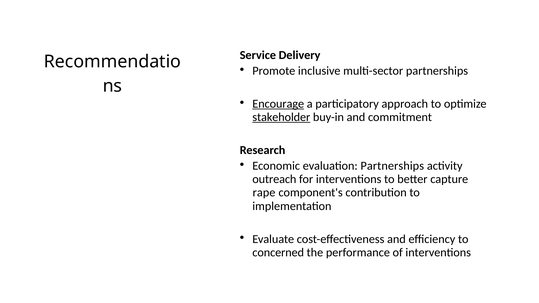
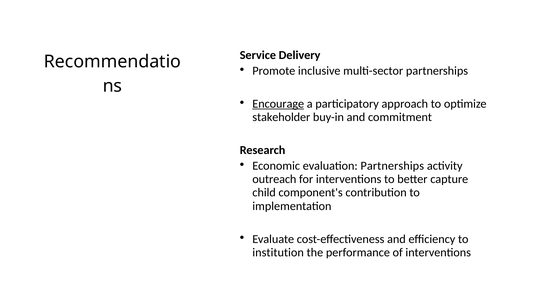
stakeholder underline: present -> none (281, 117)
rape: rape -> child (264, 193)
concerned: concerned -> institution (278, 253)
